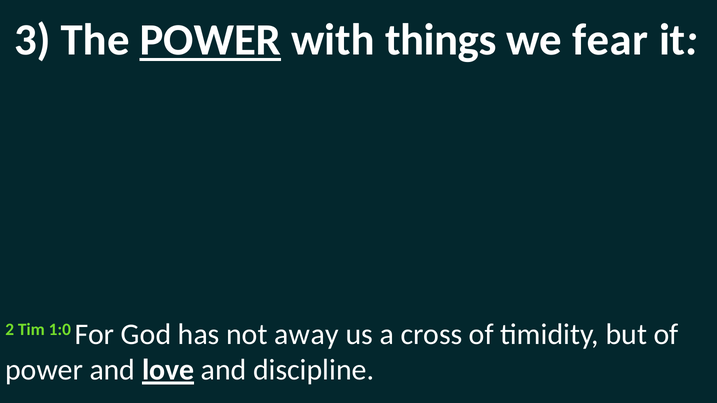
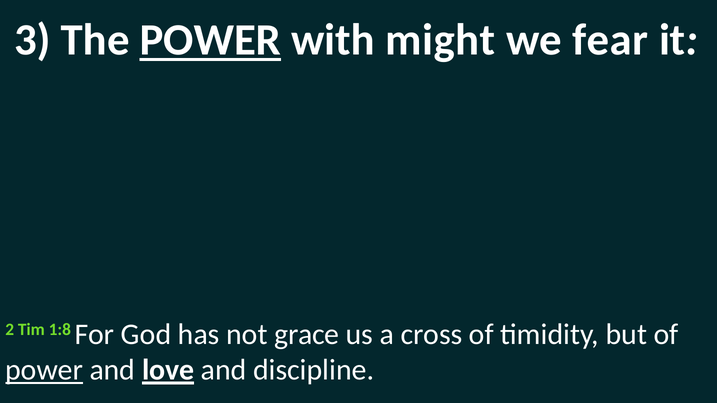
things: things -> might (440, 40)
1:0: 1:0 -> 1:8 (60, 330)
away: away -> grace (307, 334)
power underline: none -> present (44, 370)
